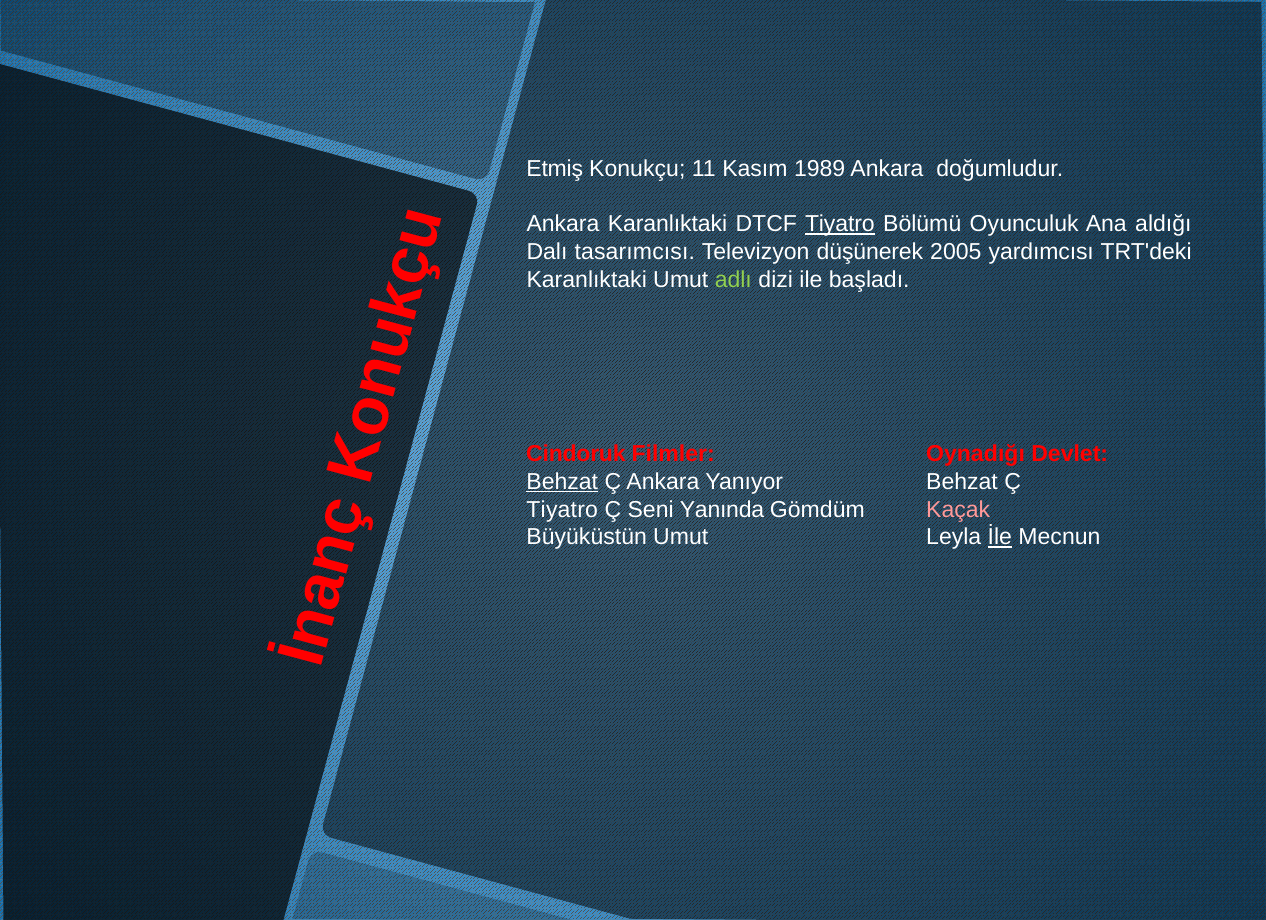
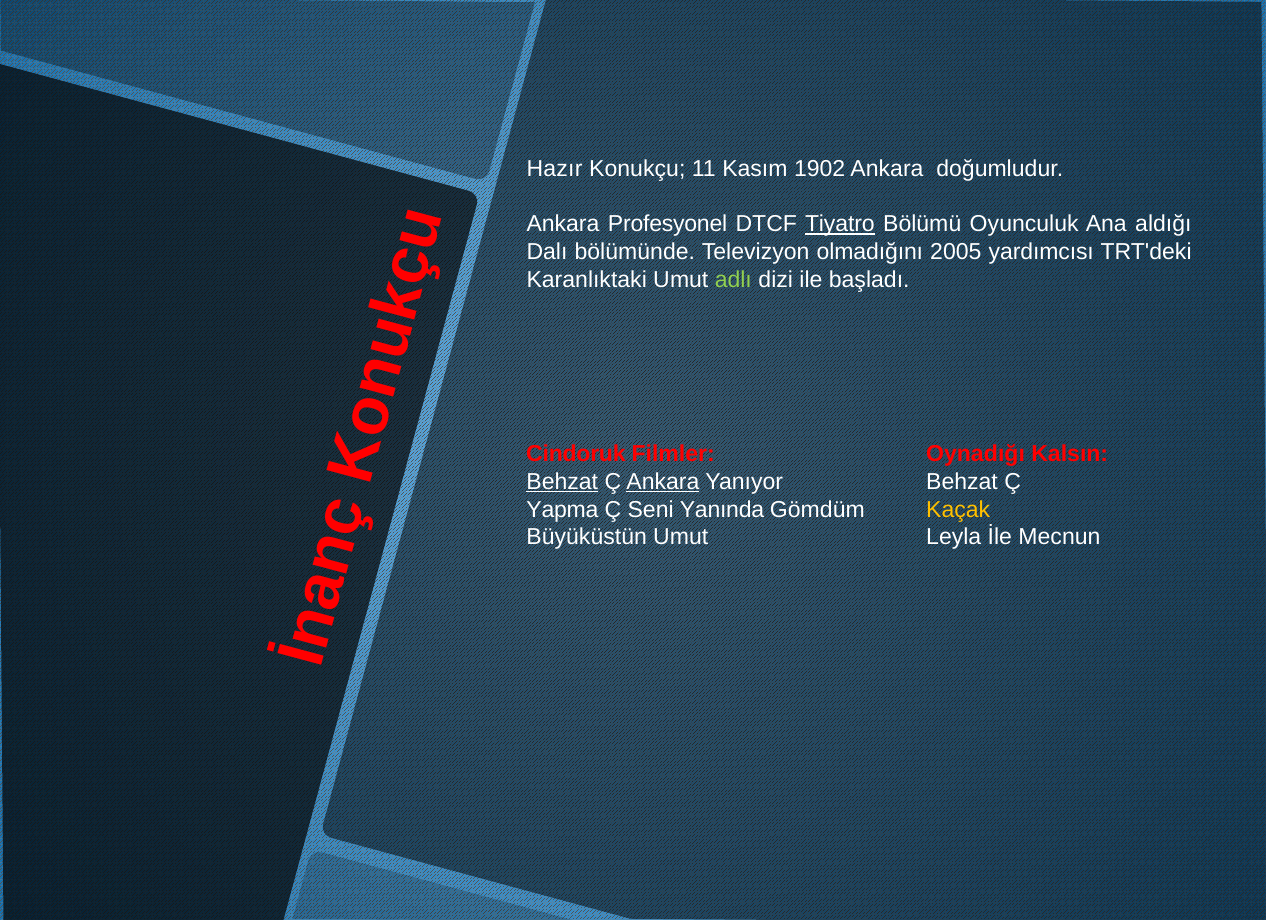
Etmiş: Etmiş -> Hazır (555, 169)
1989: 1989 -> 1902 (820, 169)
Ankara Karanlıktaki: Karanlıktaki -> Profesyonel (668, 224)
tasarımcısı: tasarımcısı -> bölümünde (635, 252)
düşünerek: düşünerek -> olmadığını (870, 252)
Devlet: Devlet -> Kalsın (1070, 454)
Ankara underline: none -> present (663, 481)
Tiyatro: Tiyatro -> Yapma (562, 509)
Kaçak colour: pink -> yellow (958, 509)
İle underline: present -> none (1000, 537)
